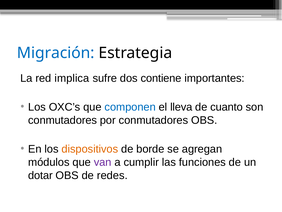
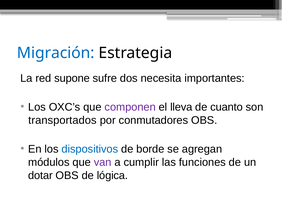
implica: implica -> supone (72, 78)
contiene: contiene -> necesita (161, 78)
componen colour: blue -> purple (130, 107)
conmutadores: conmutadores -> transportados (62, 120)
dispositivos colour: orange -> blue (90, 149)
redes: redes -> lógica (112, 175)
